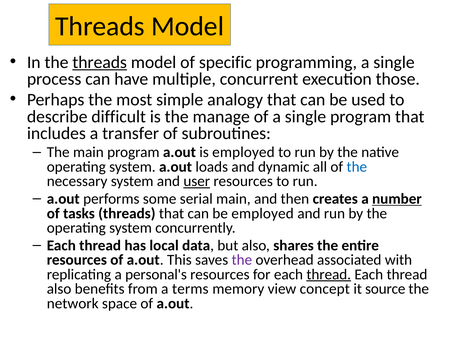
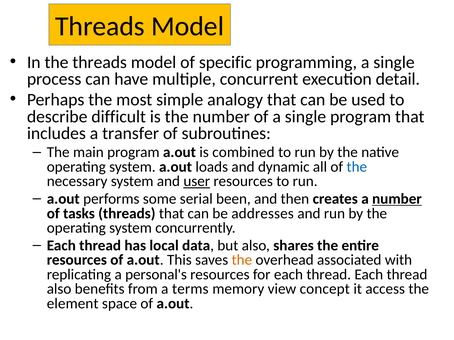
threads underline: present -> none (100, 62)
those: those -> detail (398, 79)
the manage: manage -> number (221, 117)
is employed: employed -> combined (243, 153)
serial main: main -> been (233, 199)
be employed: employed -> addresses (263, 214)
the colour: purple -> orange (242, 260)
thread underline: present -> none (329, 275)
source: source -> access (385, 289)
network: network -> element (73, 304)
